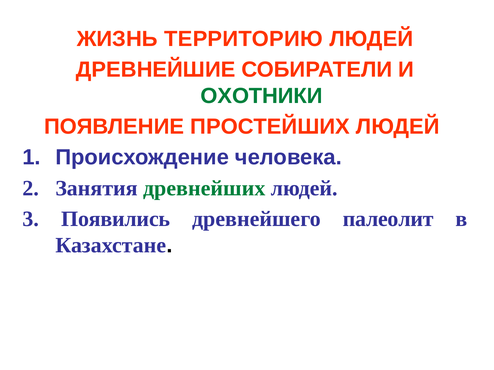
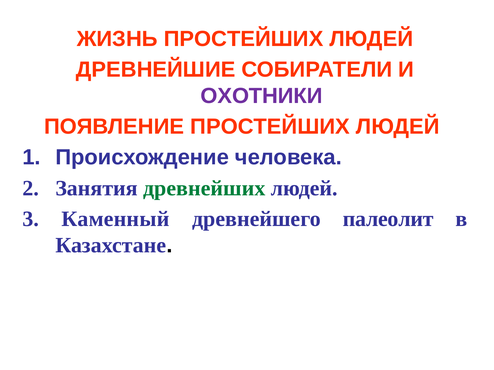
ЖИЗНЬ ТЕРРИТОРИЮ: ТЕРРИТОРИЮ -> ПРОСТЕЙШИХ (244, 39)
ОХОТНИКИ colour: green -> purple (262, 96)
Появились: Появились -> Каменный (115, 219)
